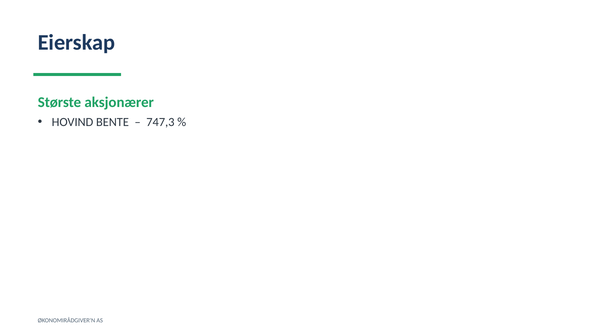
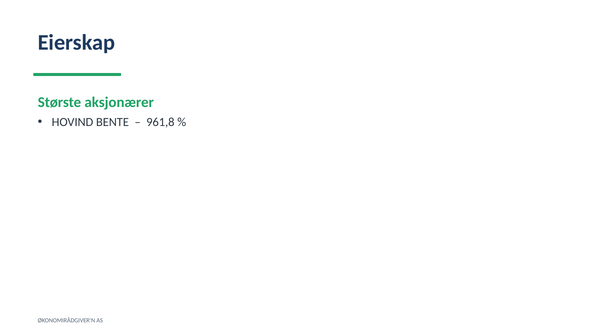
747,3: 747,3 -> 961,8 (160, 122)
